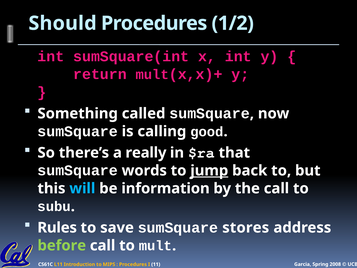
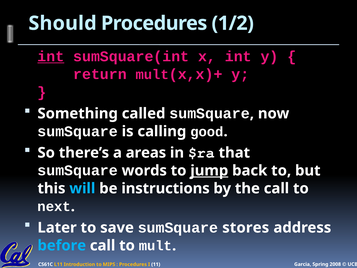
int underline: none -> present (51, 56)
really: really -> areas (146, 153)
information: information -> instructions (166, 188)
subu: subu -> next (54, 206)
Rules: Rules -> Later (57, 227)
before colour: light green -> light blue (62, 245)
